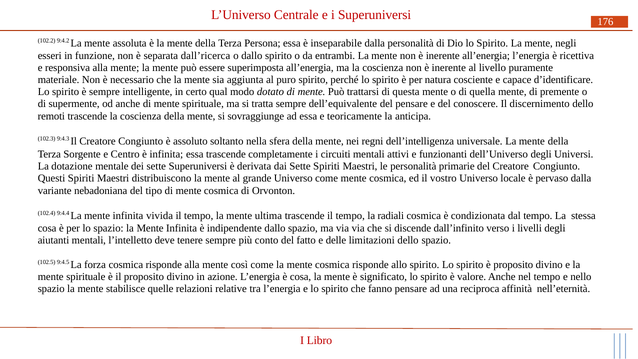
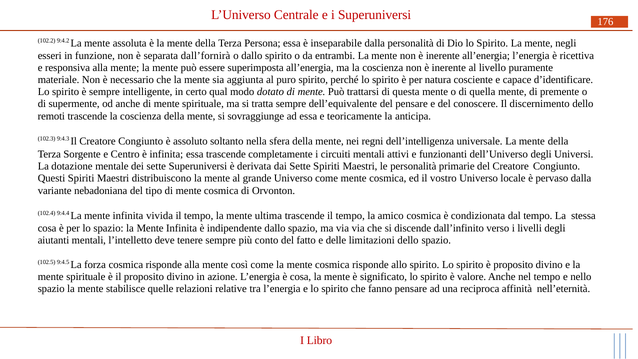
dall’ricerca: dall’ricerca -> dall’fornirà (206, 56)
radiali: radiali -> amico (391, 216)
